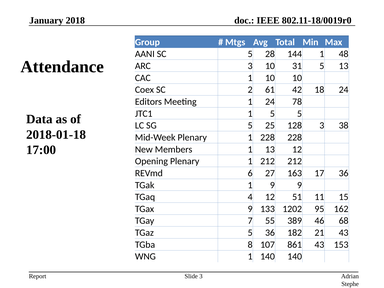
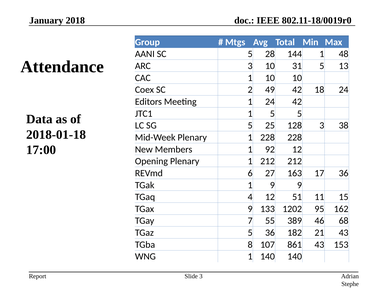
61: 61 -> 49 (270, 90)
24 78: 78 -> 42 (297, 102)
1 13: 13 -> 92 (270, 149)
